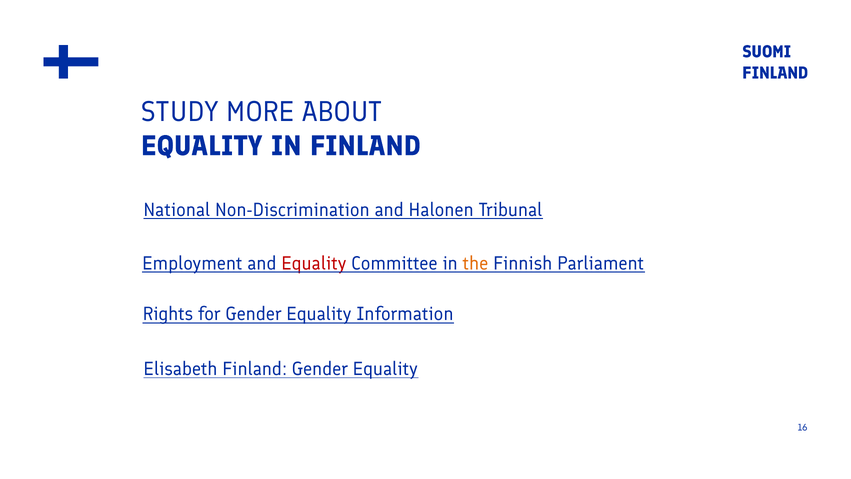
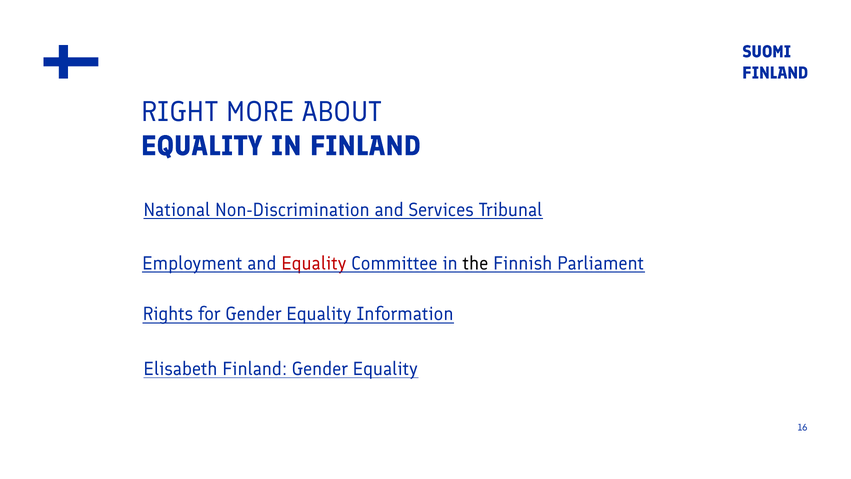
STUDY: STUDY -> RIGHT (180, 112)
Halonen: Halonen -> Services (441, 210)
the colour: orange -> black (475, 263)
